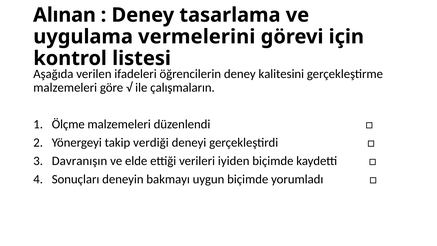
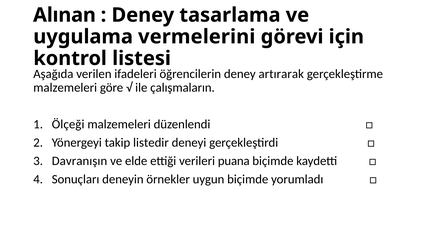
kalitesini: kalitesini -> artırarak (281, 74)
Ölçme: Ölçme -> Ölçeği (68, 124)
verdiği: verdiği -> listedir (151, 143)
iyiden: iyiden -> puana (234, 161)
bakmayı: bakmayı -> örnekler (168, 179)
